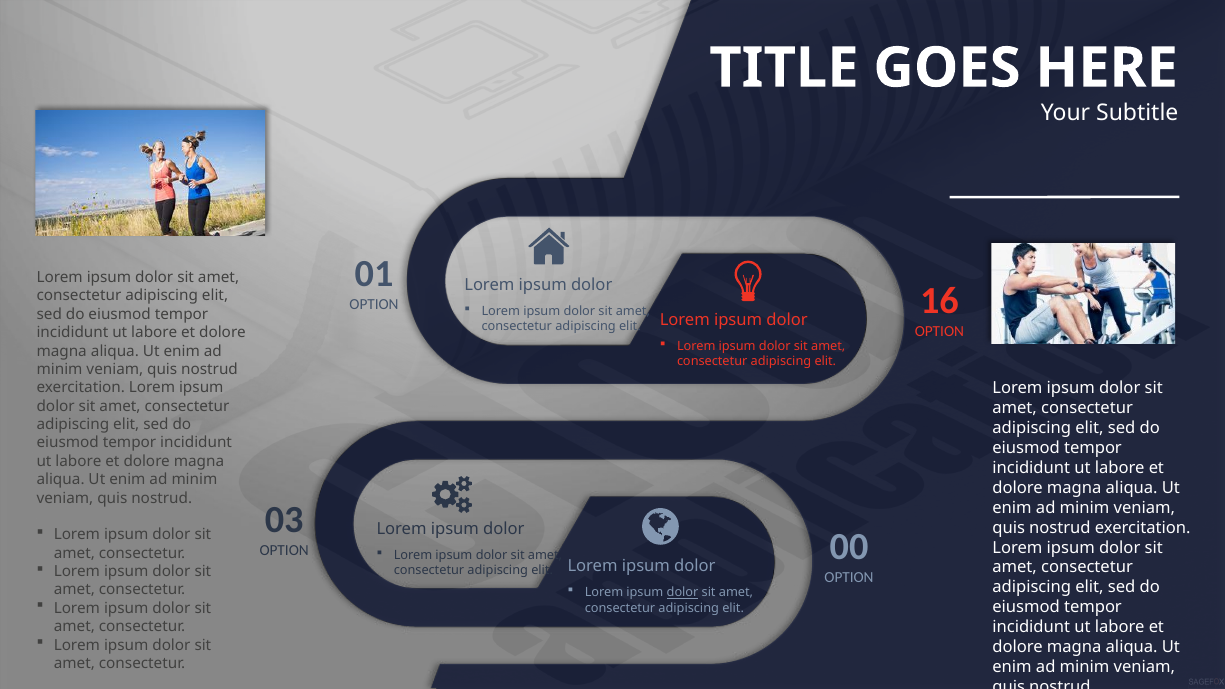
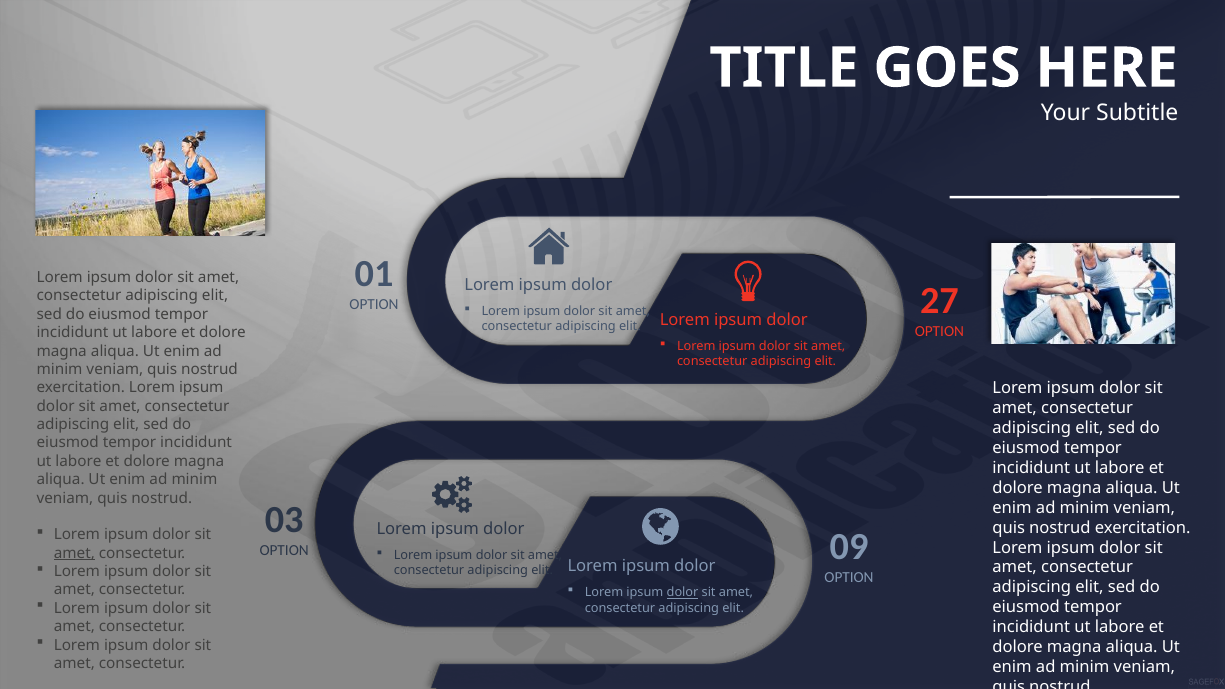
16: 16 -> 27 (939, 300)
00: 00 -> 09 (849, 547)
amet underline: none -> present (74, 553)
